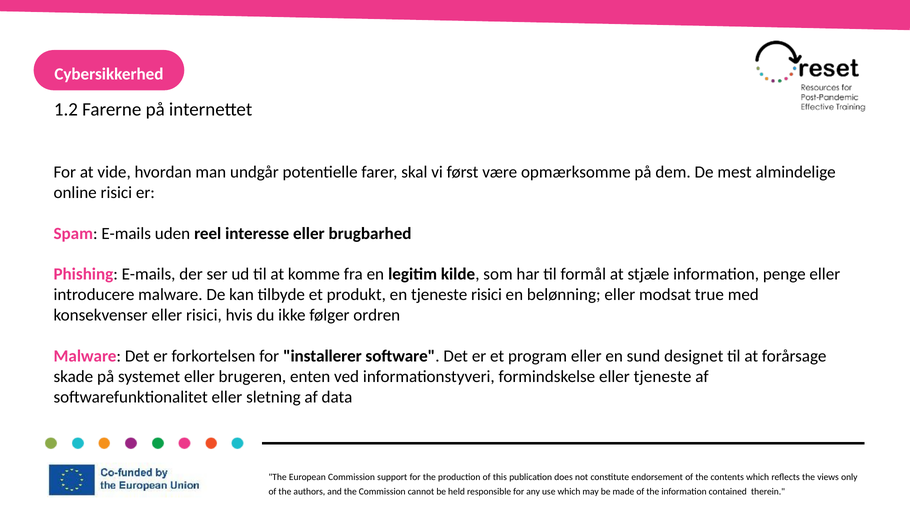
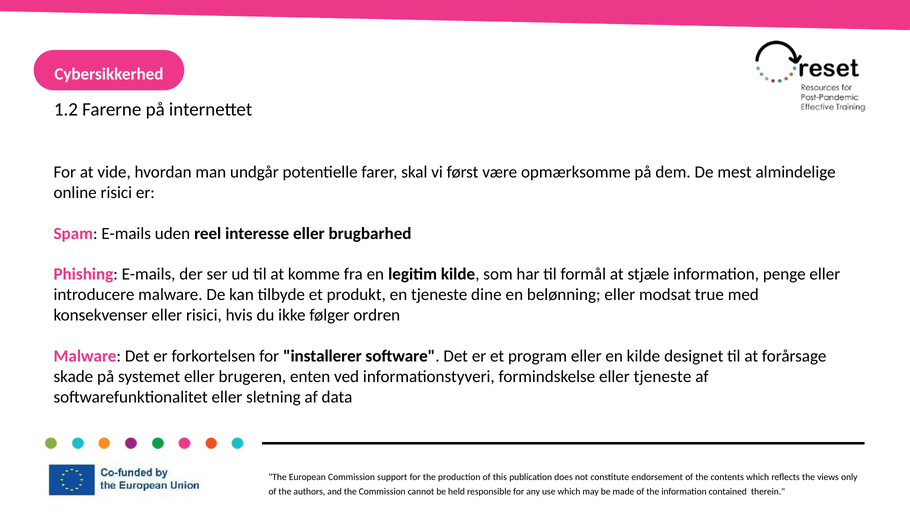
tjeneste risici: risici -> dine (486, 295)
en sund: sund -> kilde (643, 356)
